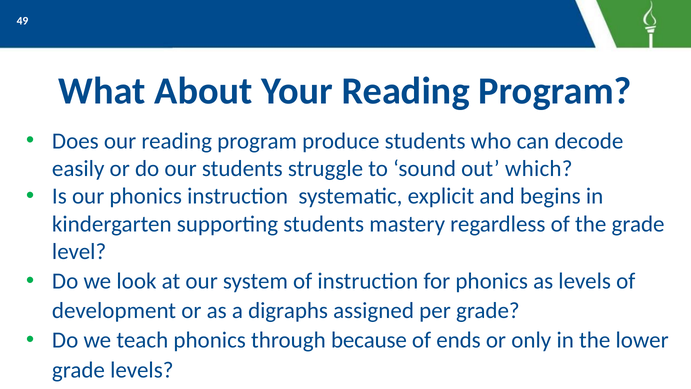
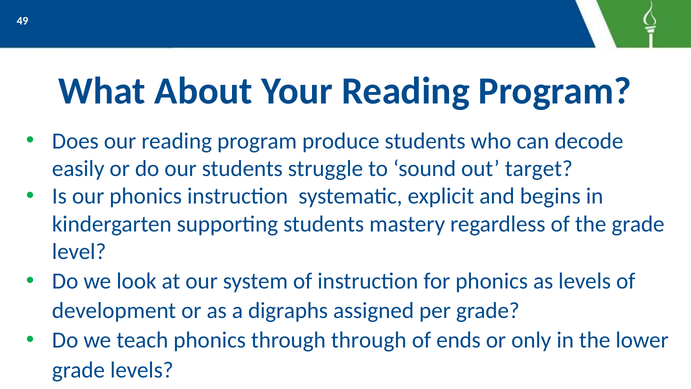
which: which -> target (539, 168)
through because: because -> through (369, 340)
